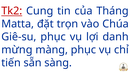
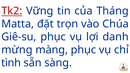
Cung: Cung -> Vững (40, 11)
tiến: tiến -> tình (11, 63)
